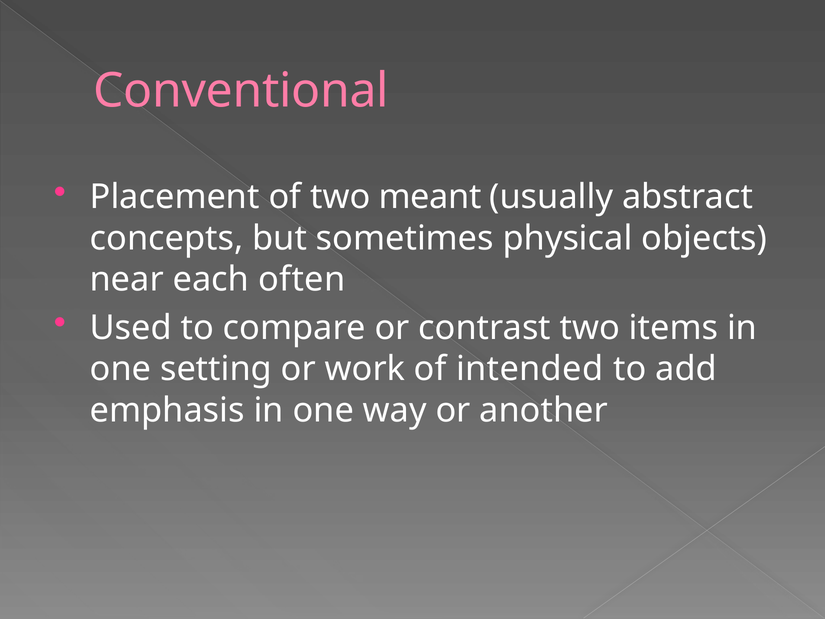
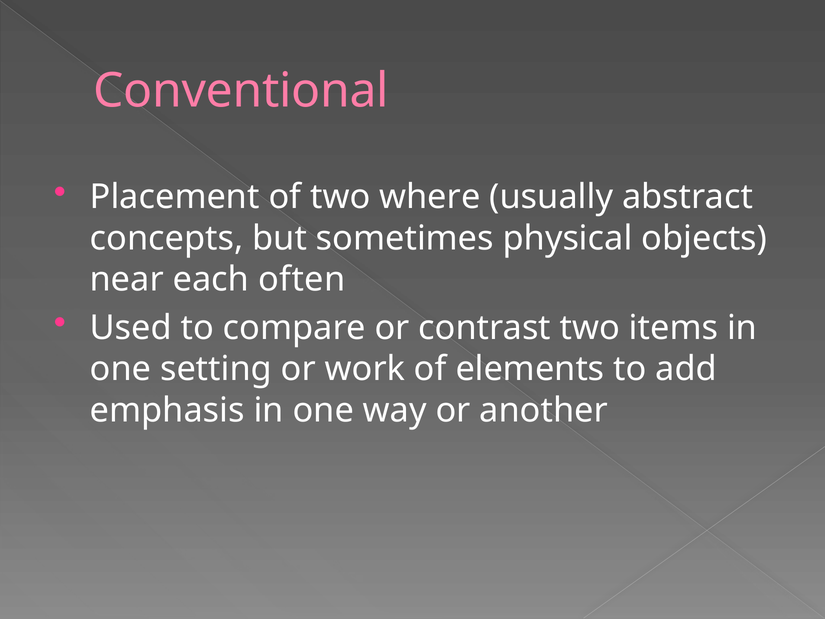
meant: meant -> where (430, 197)
intended: intended -> elements (530, 369)
